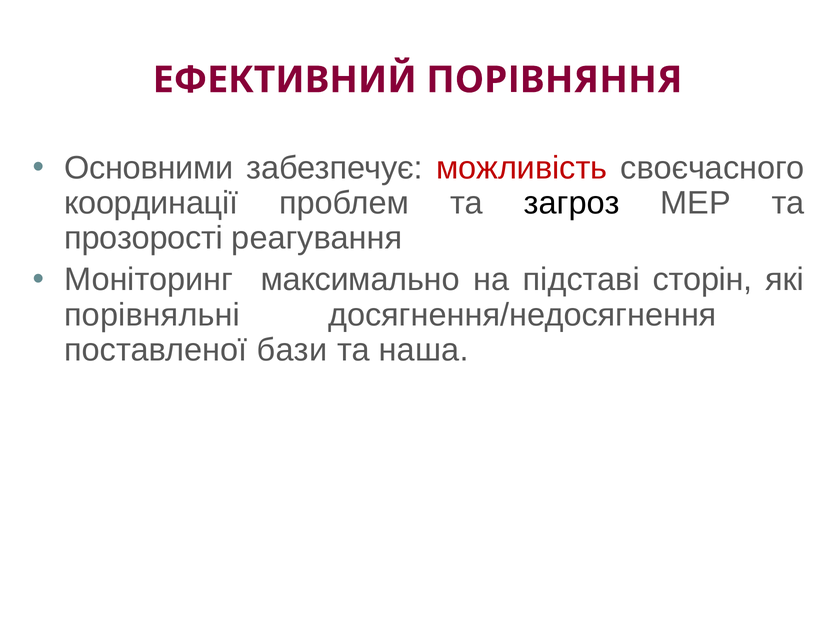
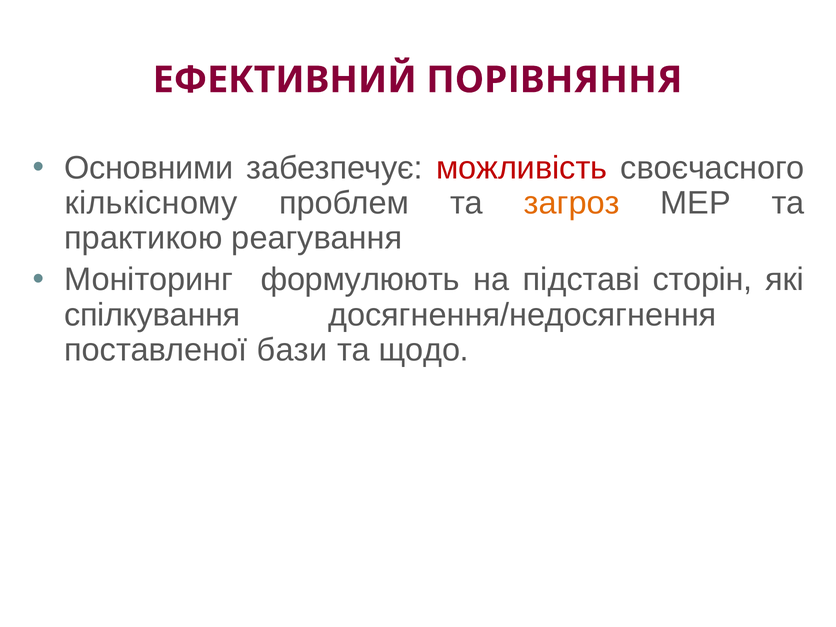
координації: координації -> кількісному (151, 203)
загроз colour: black -> orange (572, 203)
прозорості: прозорості -> практикою (143, 238)
максимально: максимально -> формулюють (360, 280)
порівняльні: порівняльні -> спілкування (152, 315)
наша: наша -> щодо (424, 350)
